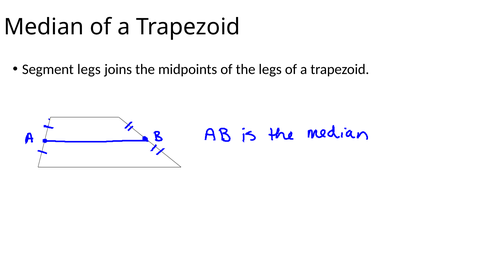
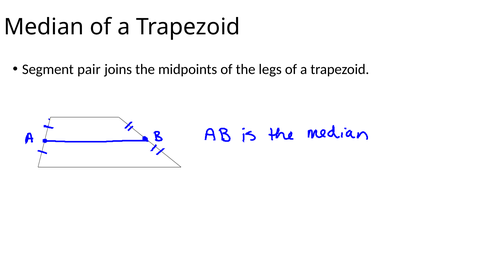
Segment legs: legs -> pair (89, 69)
